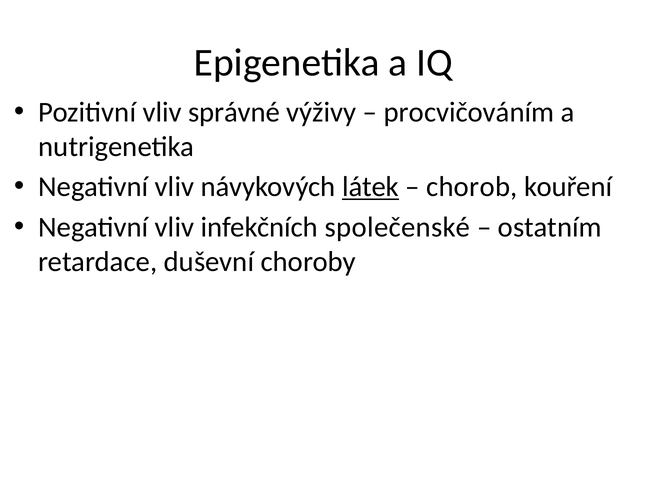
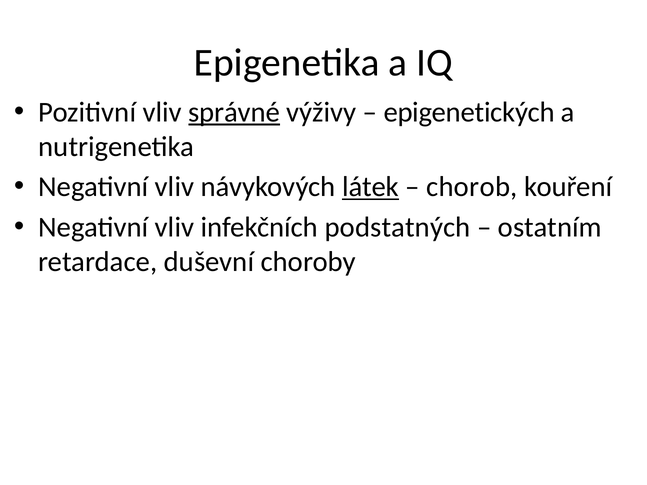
správné underline: none -> present (234, 112)
procvičováním: procvičováním -> epigenetických (469, 112)
společenské: společenské -> podstatných (398, 227)
